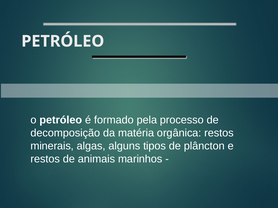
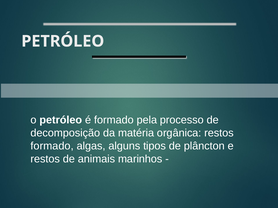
minerais: minerais -> formado (52, 146)
